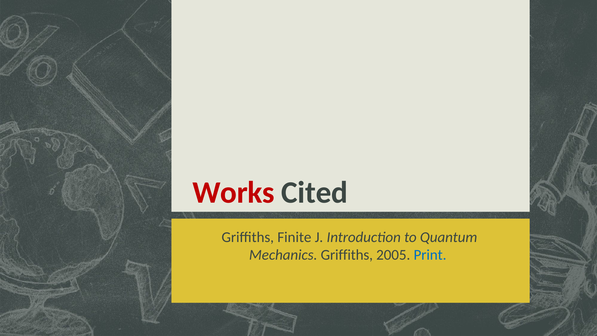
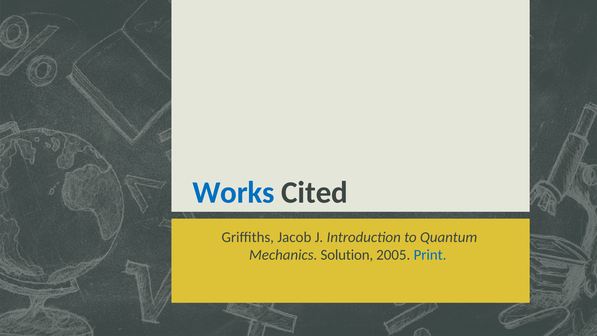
Works colour: red -> blue (233, 192)
Finite: Finite -> Jacob (294, 237)
Mechanics Griffiths: Griffiths -> Solution (347, 255)
